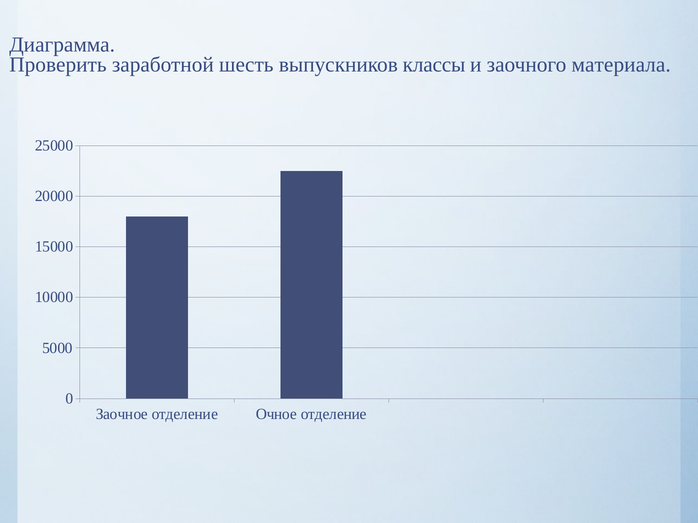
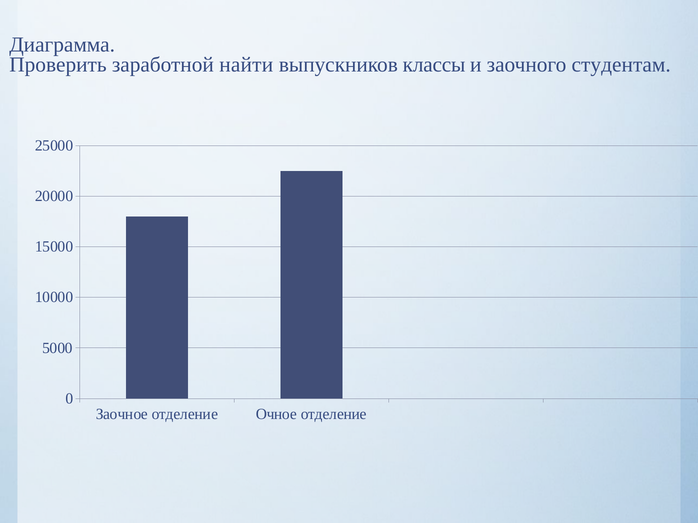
шесть: шесть -> найти (246, 65)
материала: материала -> студентам (621, 65)
